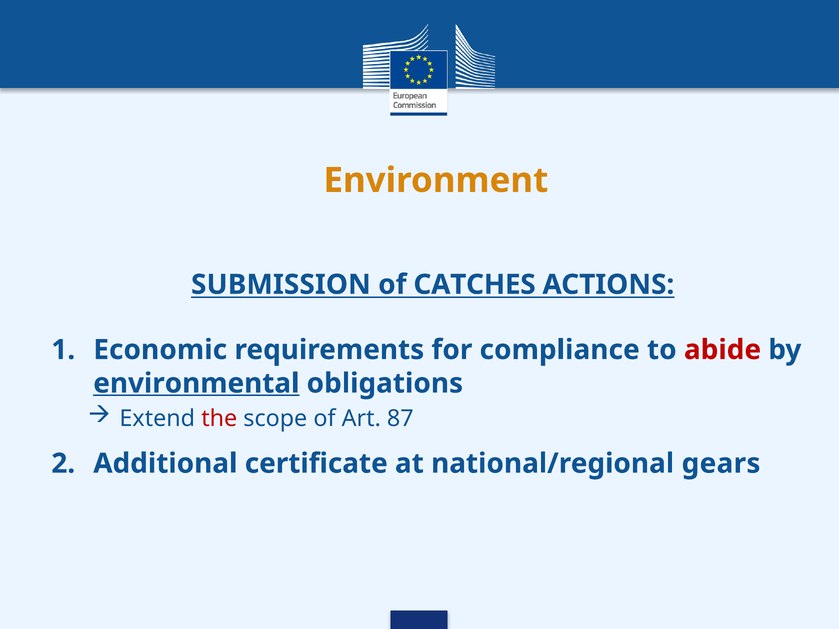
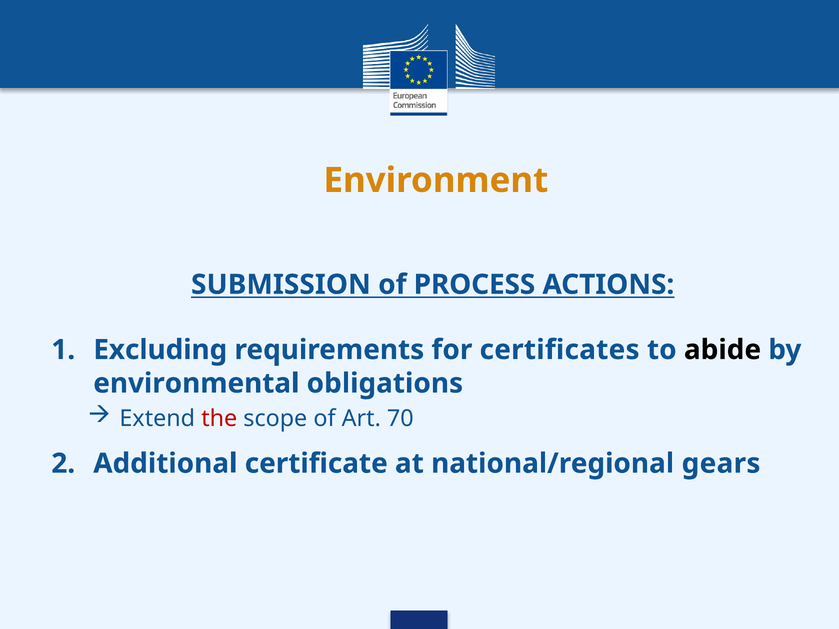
CATCHES: CATCHES -> PROCESS (474, 285)
Economic: Economic -> Excluding (160, 350)
compliance: compliance -> certificates (560, 350)
abide colour: red -> black (723, 350)
environmental underline: present -> none (196, 384)
87: 87 -> 70 (400, 419)
